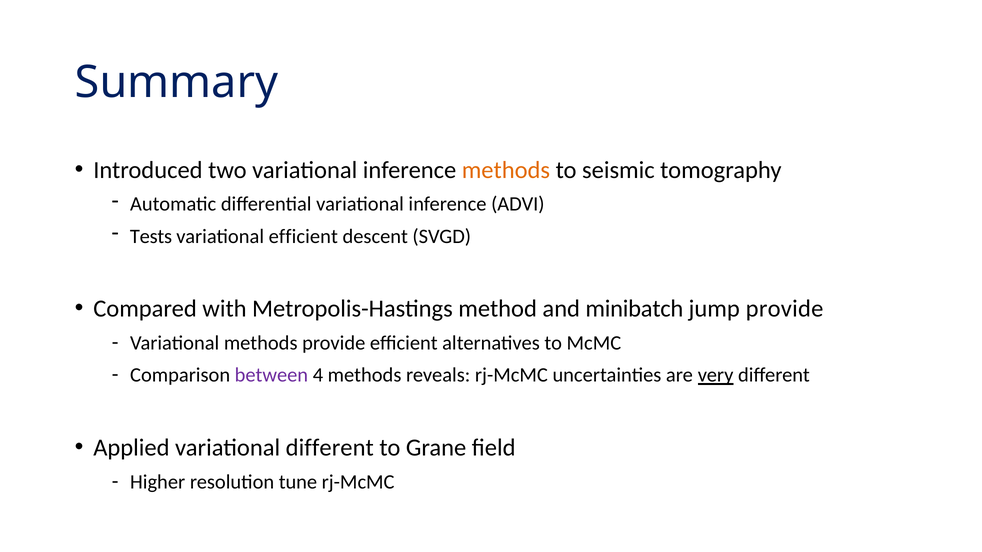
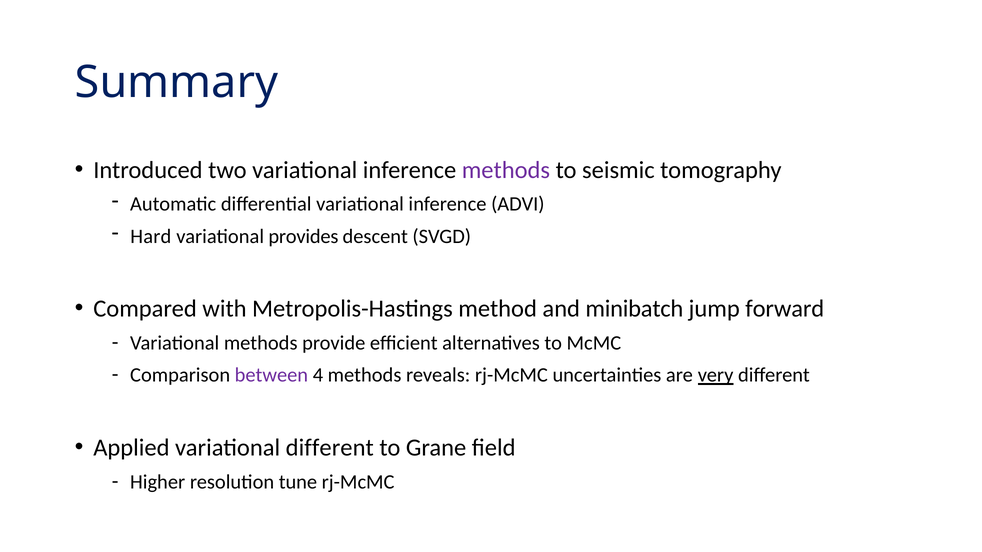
methods colour: orange -> purple (506, 170)
Tests: Tests -> Hard (151, 236)
variational efficient: efficient -> provides (303, 236)
jump provide: provide -> forward (785, 309)
